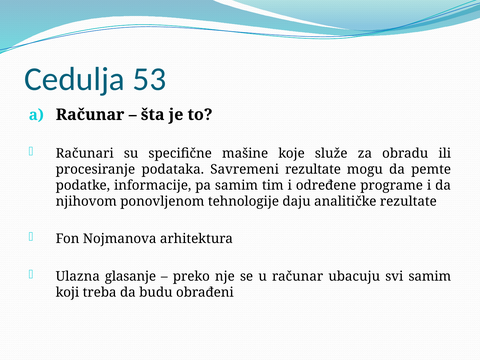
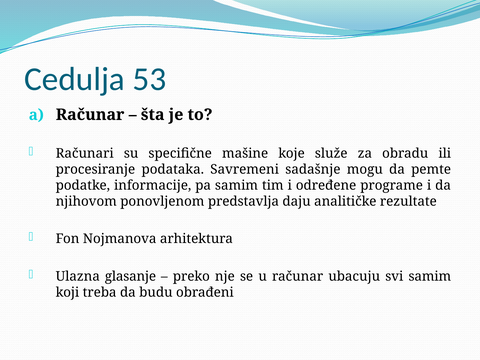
Savremeni rezultate: rezultate -> sadašnje (313, 169)
tehnologije: tehnologije -> predstavlja (243, 202)
